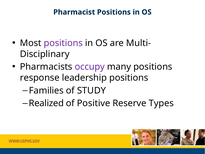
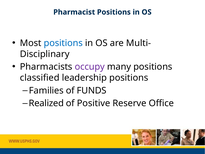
positions colour: purple -> blue (63, 43)
response: response -> classified (40, 78)
STUDY: STUDY -> FUNDS (92, 90)
Types: Types -> Office (161, 103)
